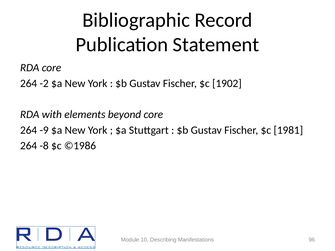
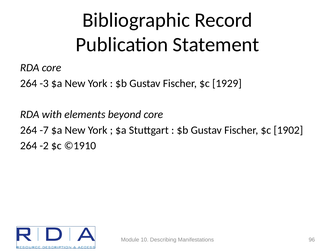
-2: -2 -> -3 (44, 83)
1902: 1902 -> 1929 (227, 83)
-9: -9 -> -7 (44, 130)
1981: 1981 -> 1902 (288, 130)
-8: -8 -> -2 (44, 146)
©1986: ©1986 -> ©1910 (80, 146)
